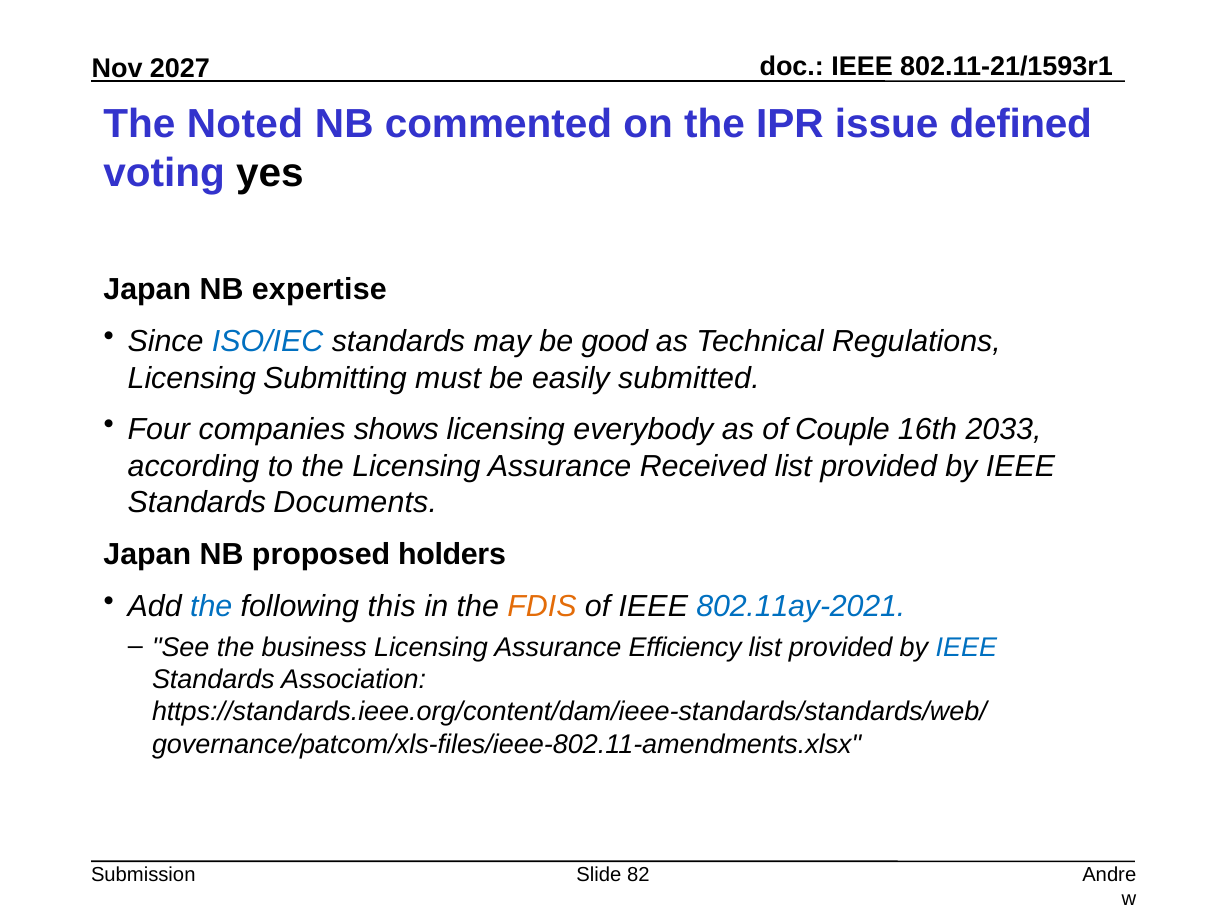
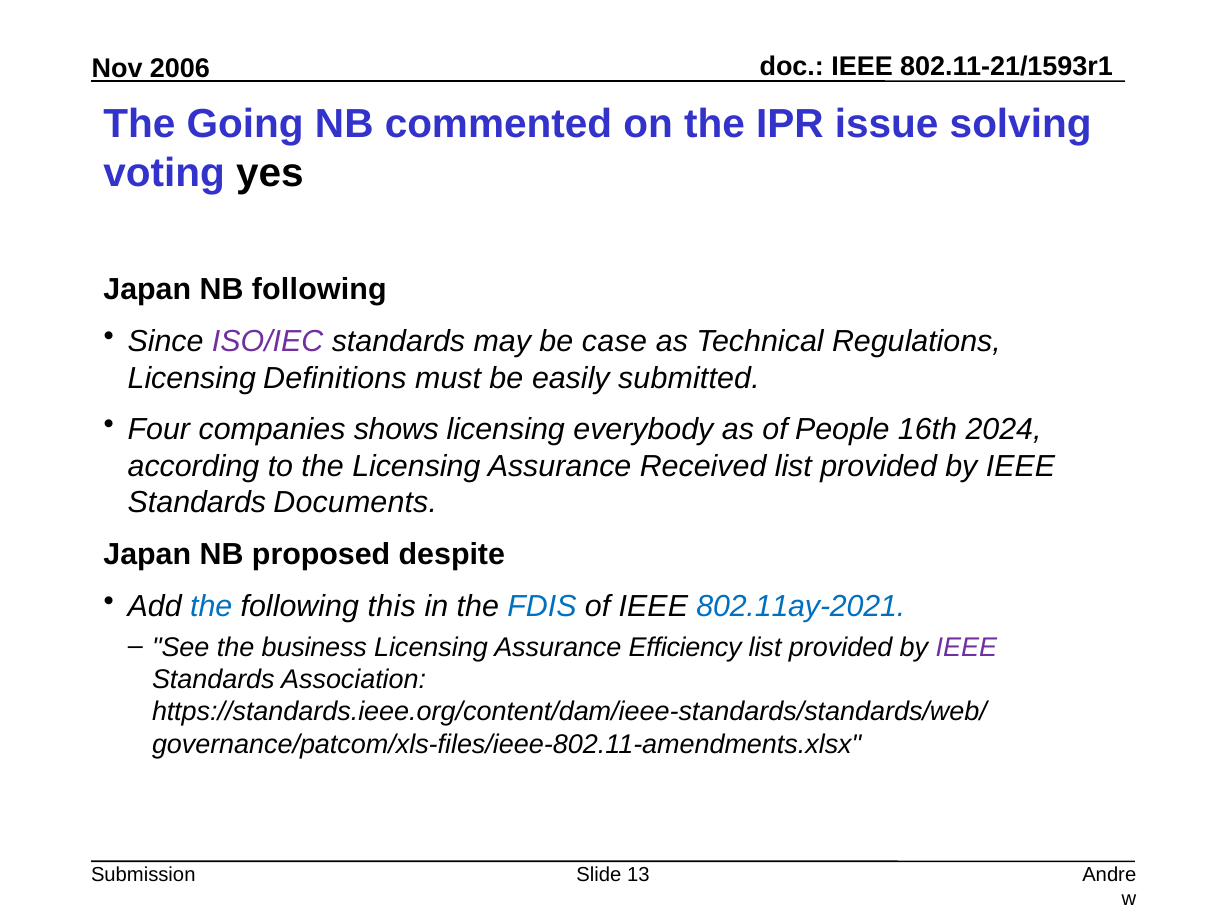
2027: 2027 -> 2006 (180, 69)
Noted: Noted -> Going (245, 124)
defined: defined -> solving (1021, 124)
NB expertise: expertise -> following (319, 290)
ISO/IEC colour: blue -> purple (268, 342)
good: good -> case (614, 342)
Submitting: Submitting -> Definitions (335, 378)
Couple: Couple -> People (842, 430)
2033: 2033 -> 2024 (1004, 430)
holders: holders -> despite (452, 554)
FDIS colour: orange -> blue (542, 606)
IEEE colour: blue -> purple (966, 647)
82: 82 -> 13 (638, 875)
